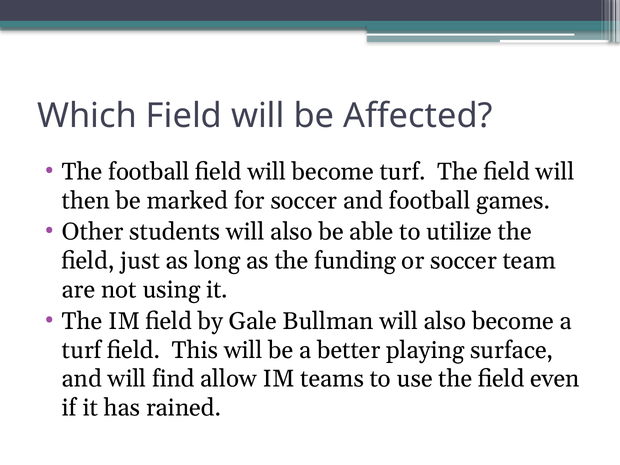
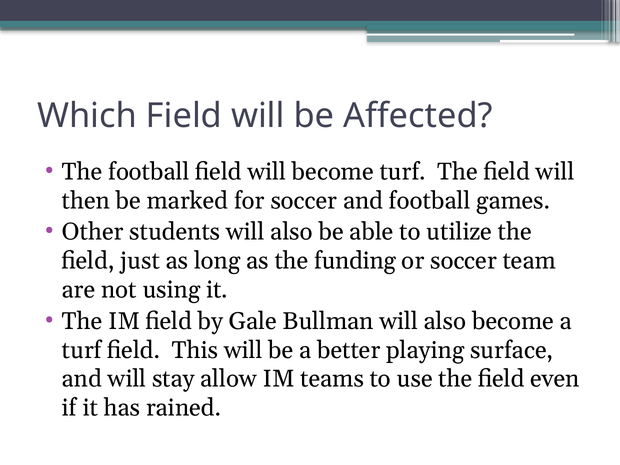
find: find -> stay (173, 379)
